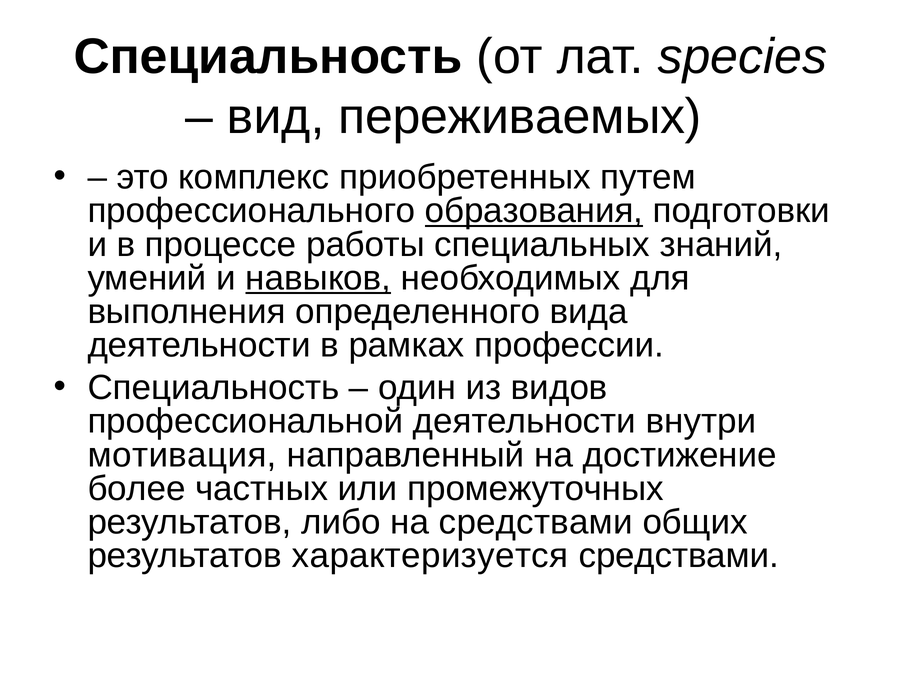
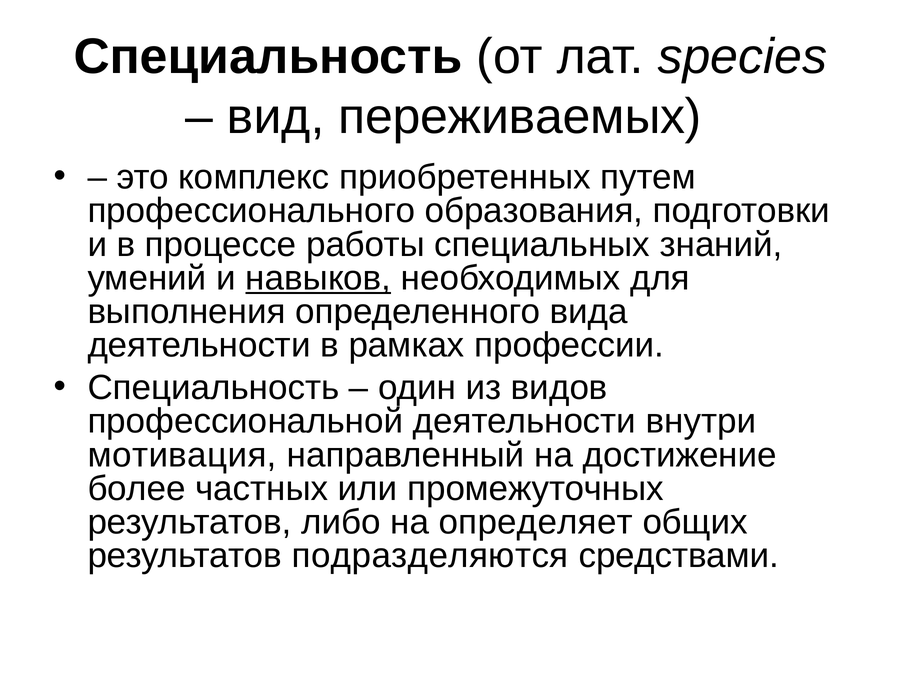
образования underline: present -> none (534, 211)
на средствами: средствами -> определяет (536, 523)
характеризуется: характеризуется -> подразделяются (430, 556)
